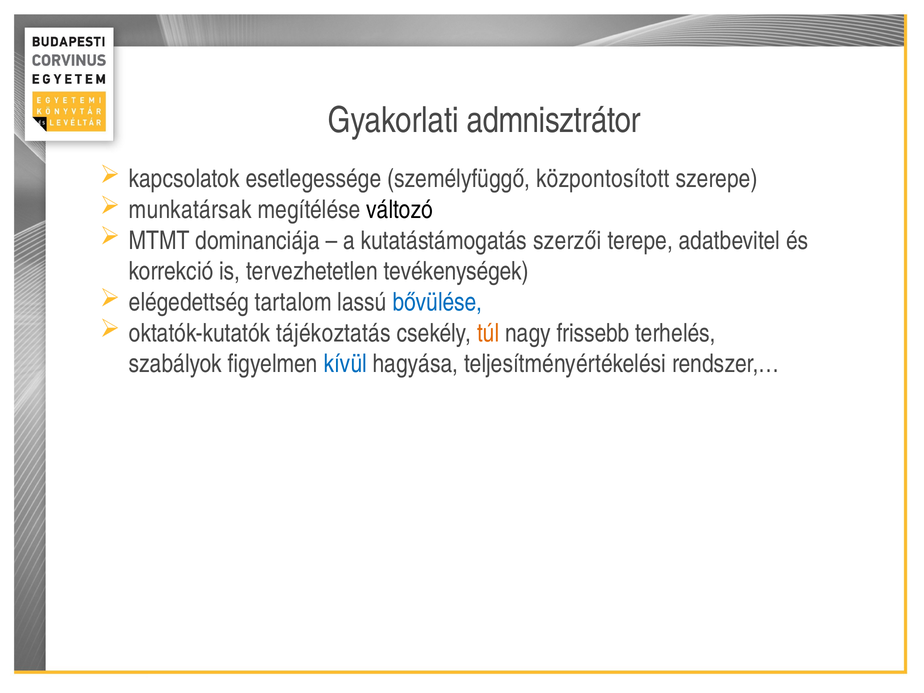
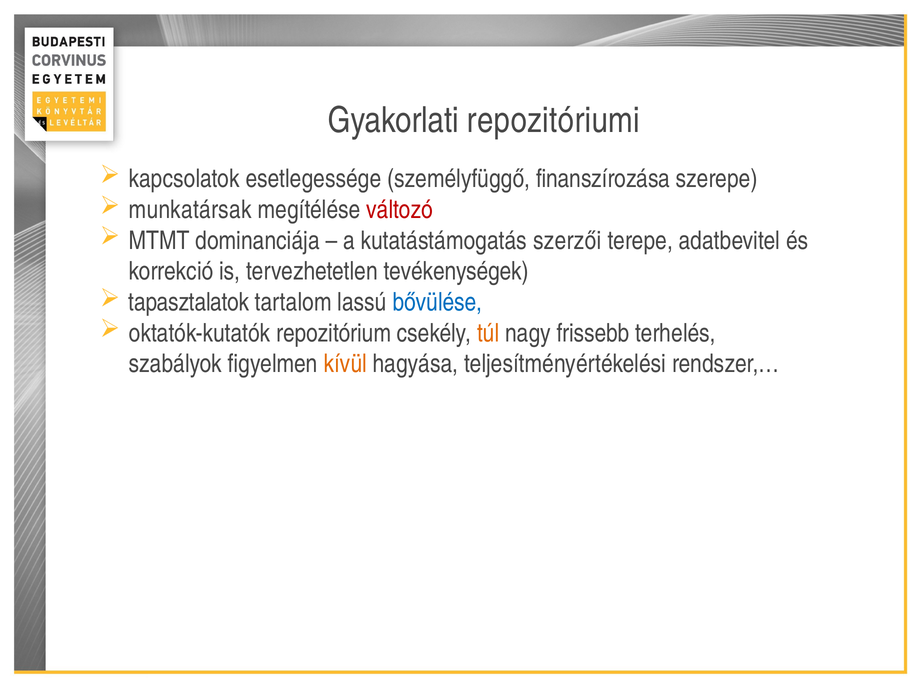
admnisztrátor: admnisztrátor -> repozitóriumi (553, 120)
központosított: központosított -> finanszírozása (603, 179)
változó colour: black -> red (400, 210)
elégedettség: elégedettség -> tapasztalatok (189, 302)
tájékoztatás: tájékoztatás -> repozitórium (334, 333)
kívül colour: blue -> orange (345, 364)
